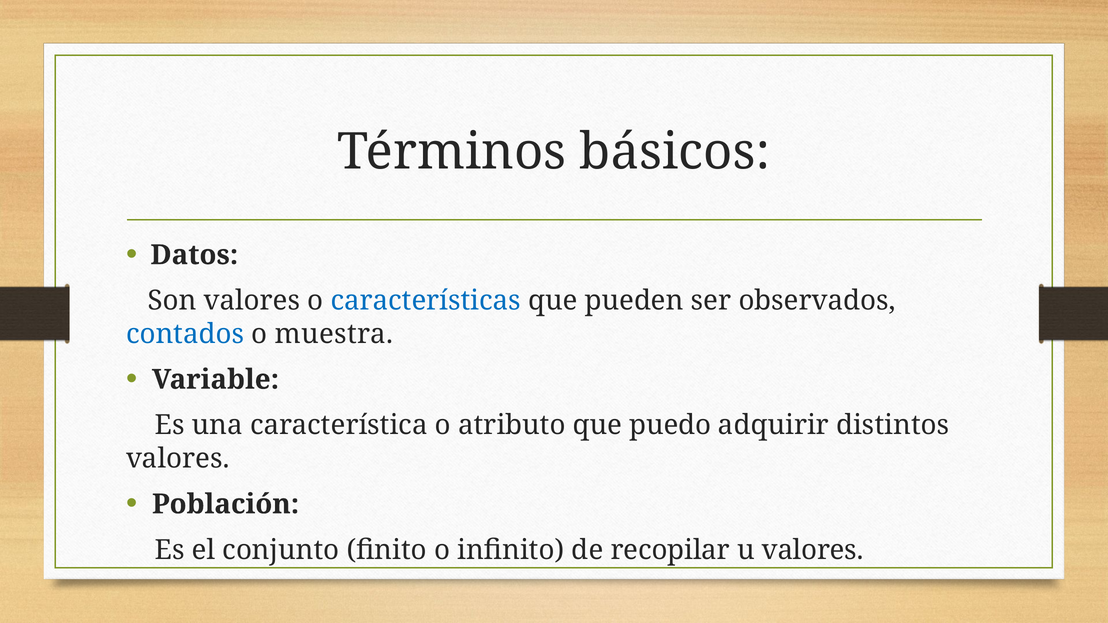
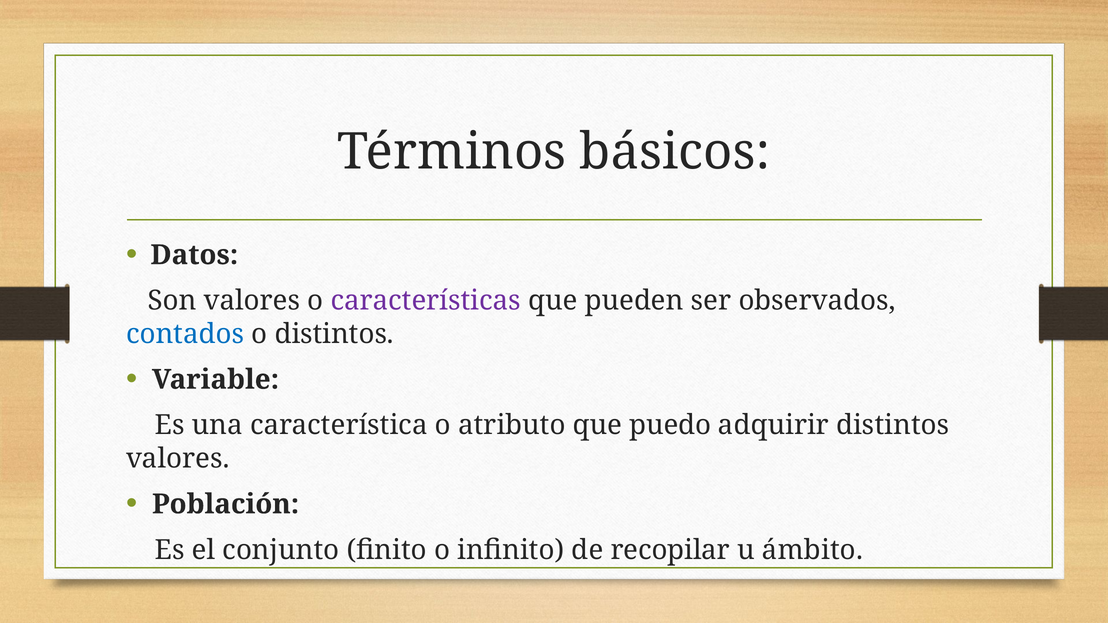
características colour: blue -> purple (426, 301)
o muestra: muestra -> distintos (334, 334)
u valores: valores -> ámbito (812, 550)
